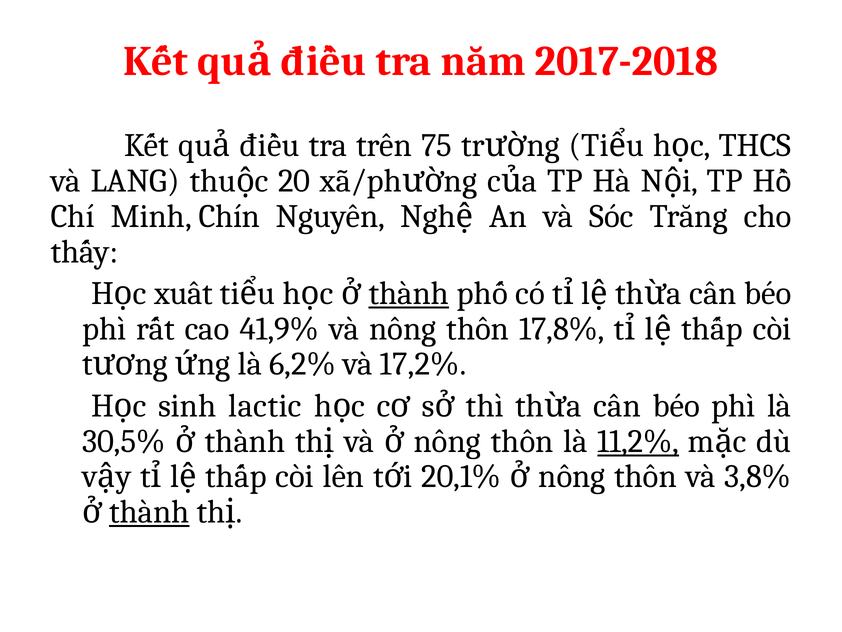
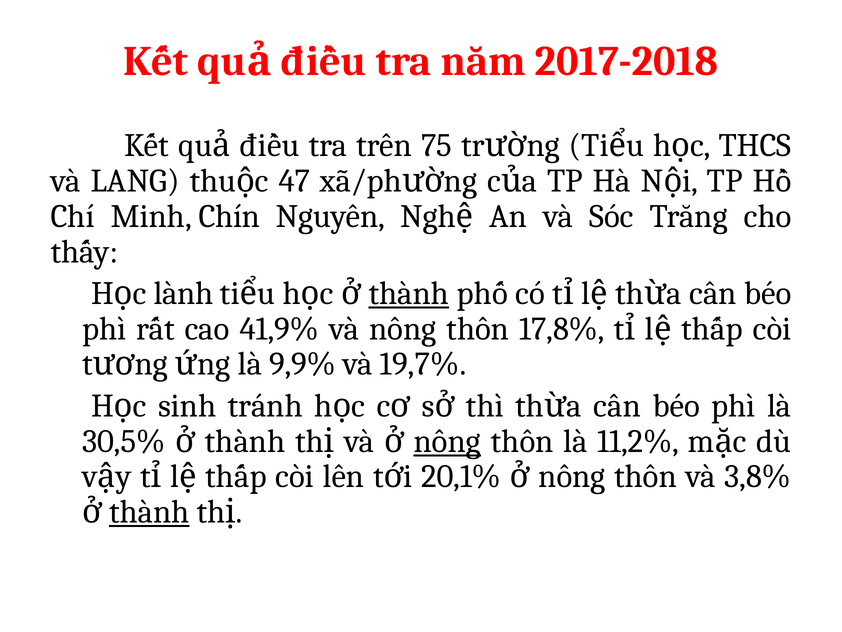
20: 20 -> 47 (294, 181)
xuất: xuất -> lành (183, 293)
6,2%: 6,2% -> 9,9% (302, 364)
17,2%: 17,2% -> 19,7% (423, 364)
lactic: lactic -> tránh (265, 405)
nông underline: none -> present (447, 441)
11,2% underline: present -> none (638, 441)
